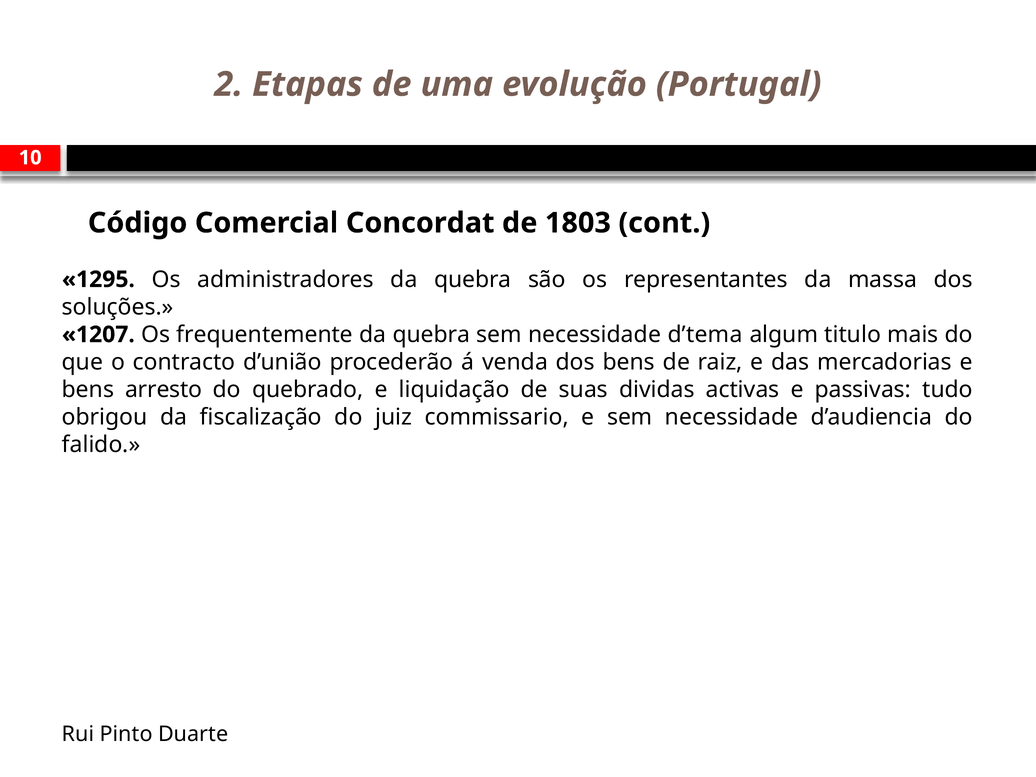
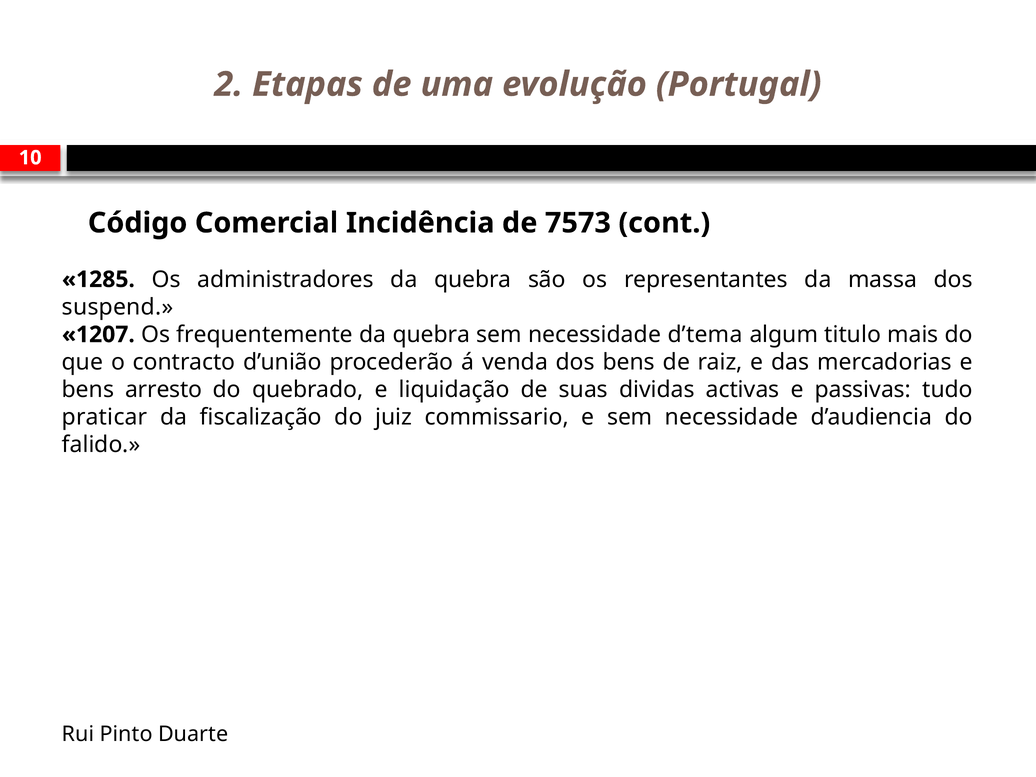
Concordat: Concordat -> Incidência (420, 223)
1803: 1803 -> 7573 (578, 223)
1295: 1295 -> 1285 (98, 279)
soluções: soluções -> suspend (118, 307)
obrigou: obrigou -> praticar (105, 417)
